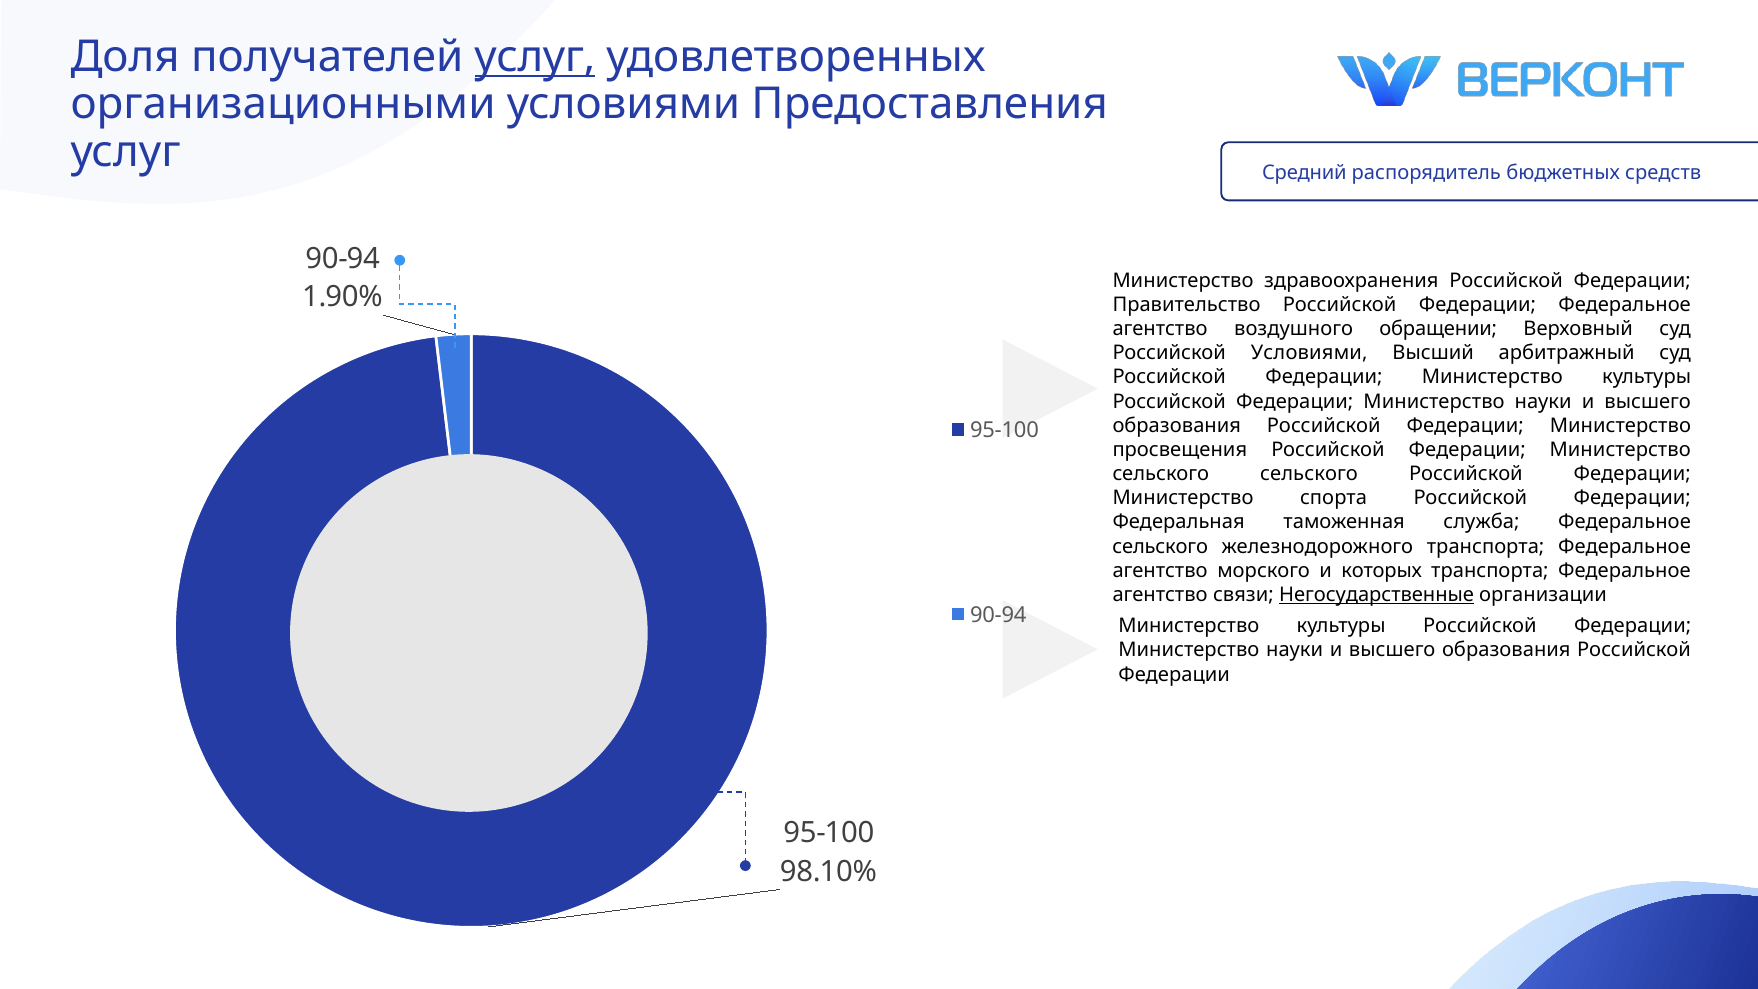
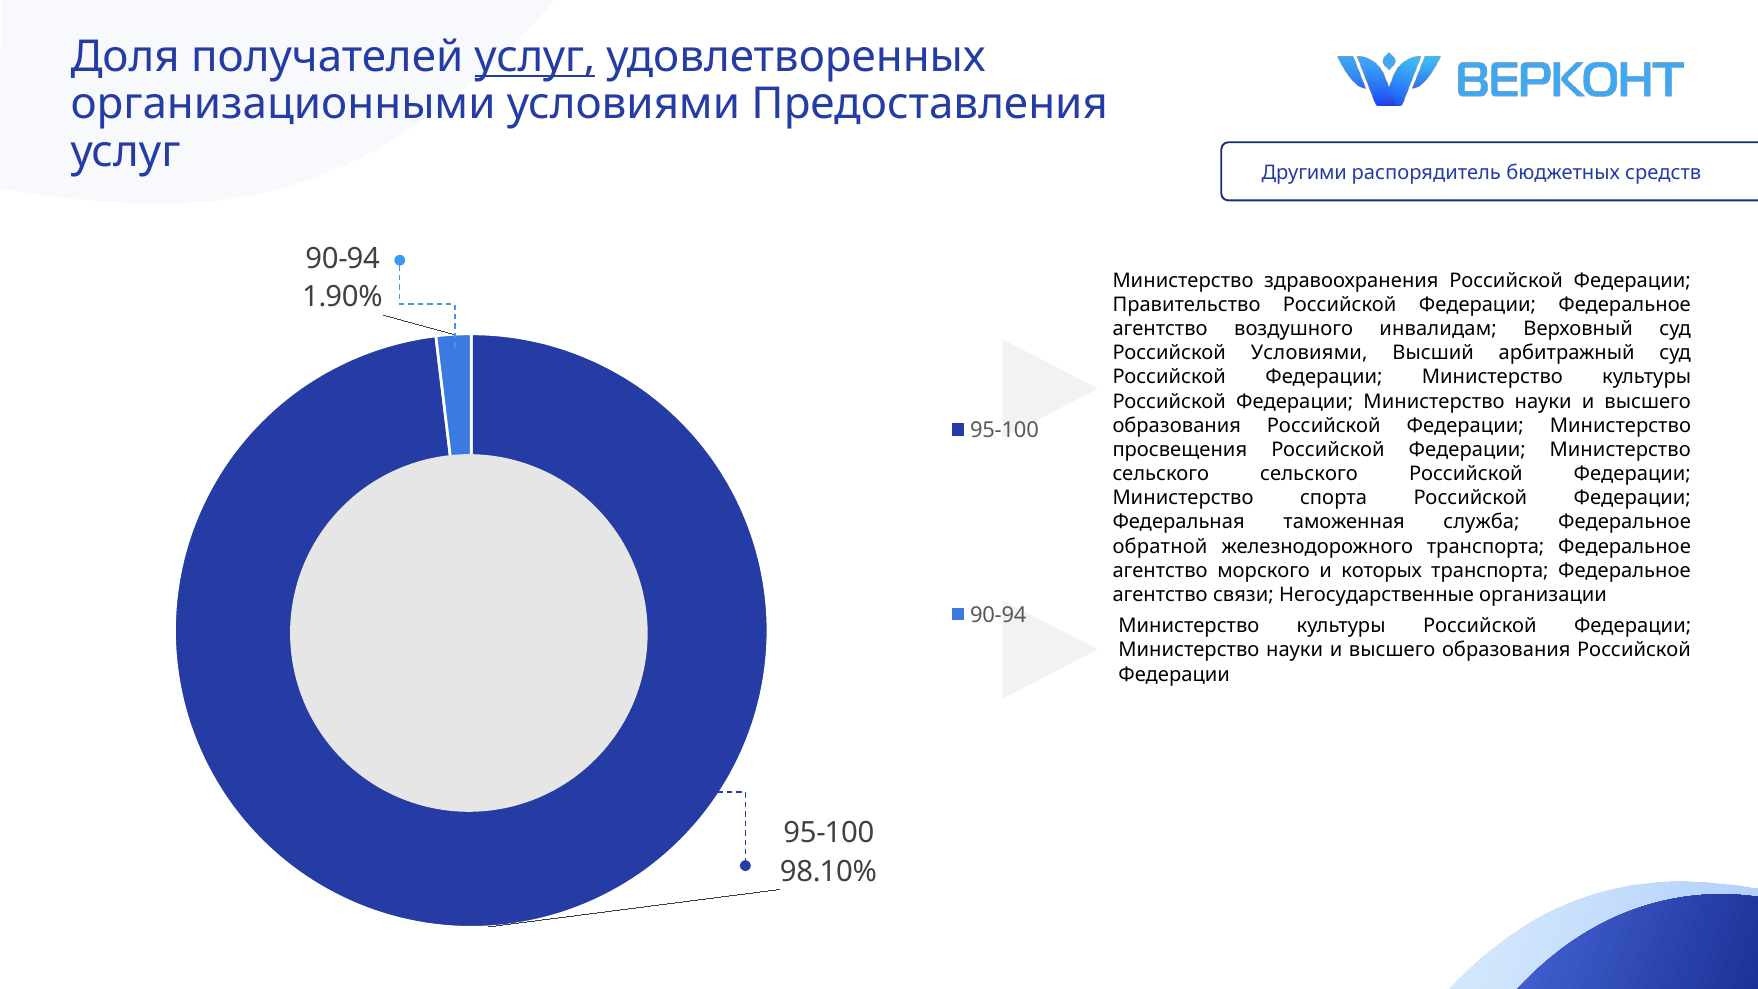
Средний: Средний -> Другими (1304, 172)
обращении: обращении -> инвалидам (1438, 329)
сельского: сельского -> обратной (1160, 546)
Негосударственные underline: present -> none (1377, 595)
